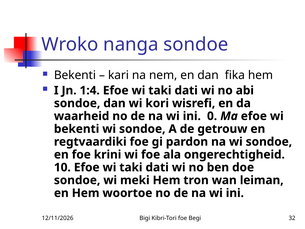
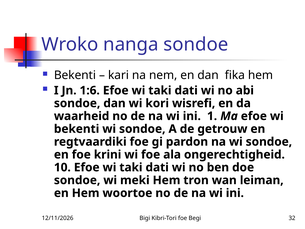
1:4: 1:4 -> 1:6 (90, 90)
0: 0 -> 1 (212, 116)
